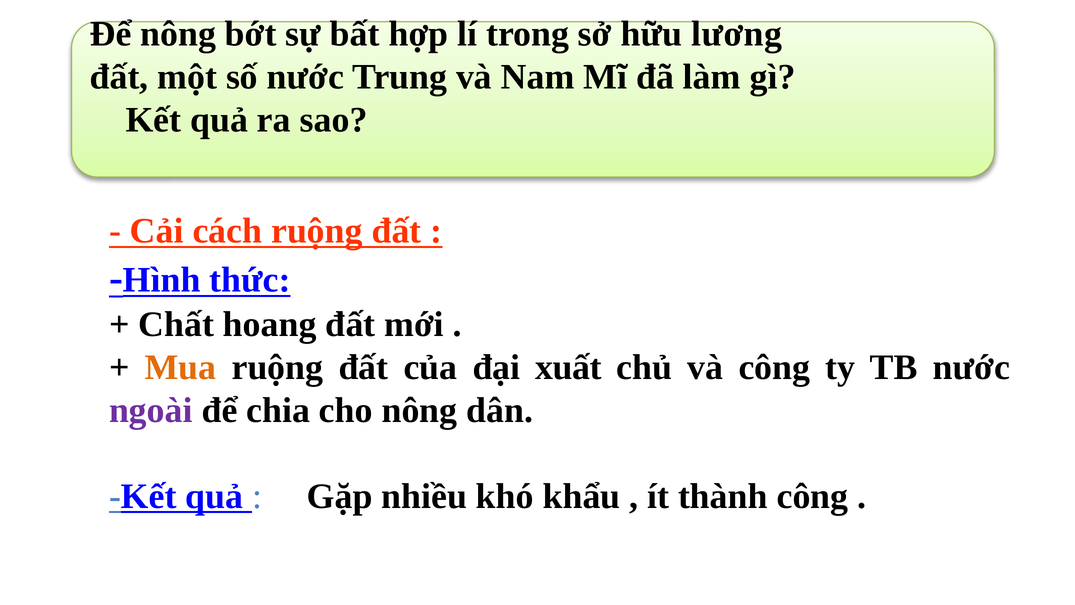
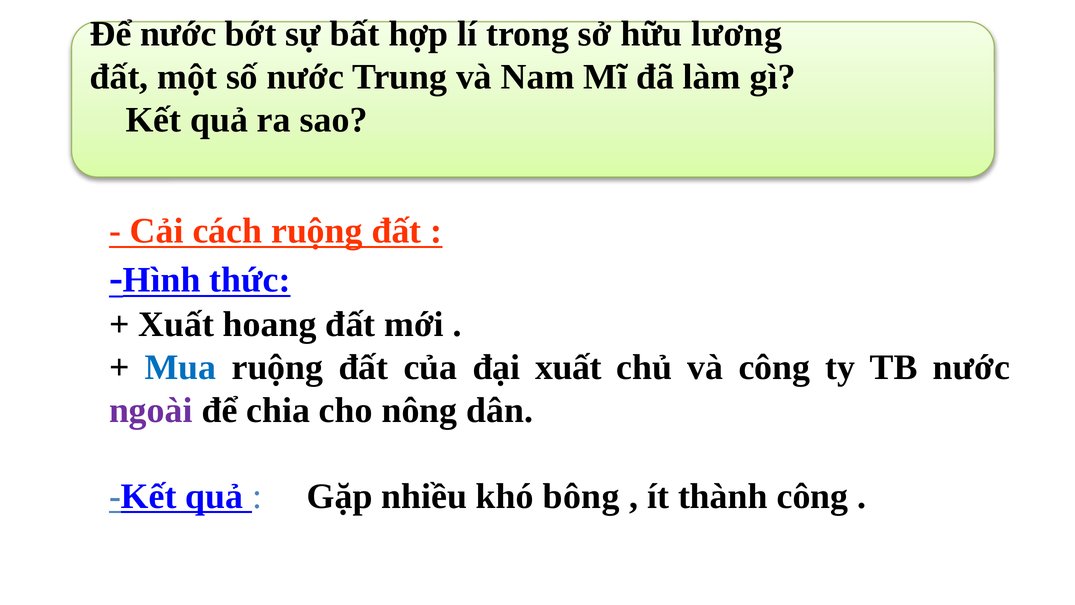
Để nông: nông -> nước (178, 34)
Chất: Chất -> Xuất (176, 324)
Mua colour: orange -> blue (180, 367)
khẩu: khẩu -> bông (581, 496)
